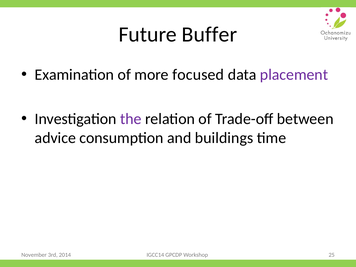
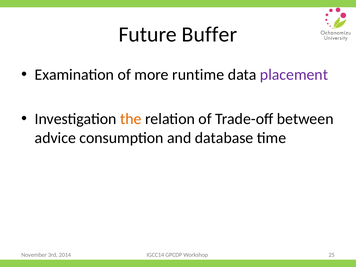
focused: focused -> runtime (198, 75)
the colour: purple -> orange (131, 119)
buildings: buildings -> database (224, 138)
